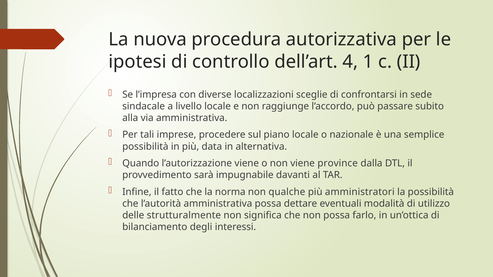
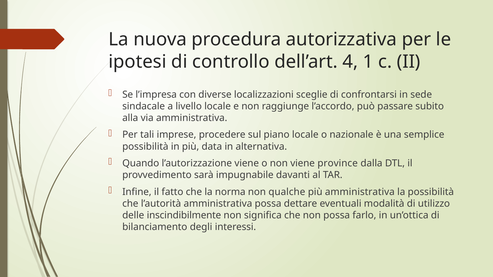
più amministratori: amministratori -> amministrativa (360, 192)
strutturalmente: strutturalmente -> inscindibilmente (184, 215)
